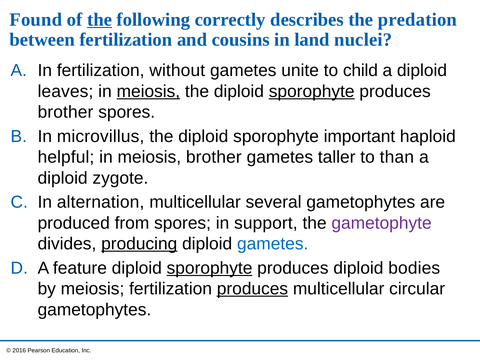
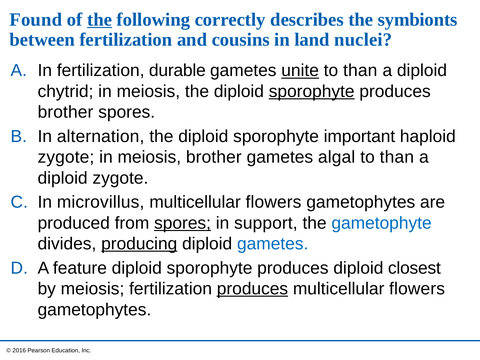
predation: predation -> symbionts (418, 20)
without: without -> durable (177, 71)
unite underline: none -> present (300, 71)
child: child -> than (360, 71)
leaves: leaves -> chytrid (66, 91)
meiosis underline: present -> none (148, 91)
microvillus: microvillus -> alternation (101, 136)
helpful: helpful -> zygote (66, 157)
taller: taller -> algal (337, 157)
alternation: alternation -> microvillus (101, 202)
several: several -> flowers (274, 202)
spores underline: none -> present (183, 223)
gametophyte colour: purple -> blue (382, 223)
sporophyte underline: present -> none (210, 268)
bodies: bodies -> closest (414, 268)
circular: circular -> flowers (417, 289)
